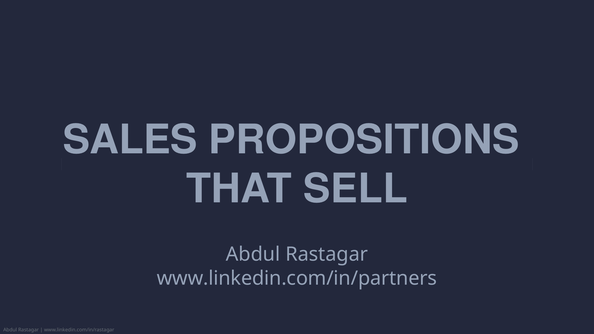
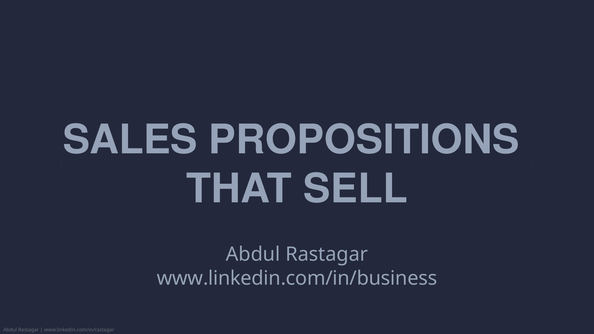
www.linkedin.com/in/partners: www.linkedin.com/in/partners -> www.linkedin.com/in/business (297, 278)
